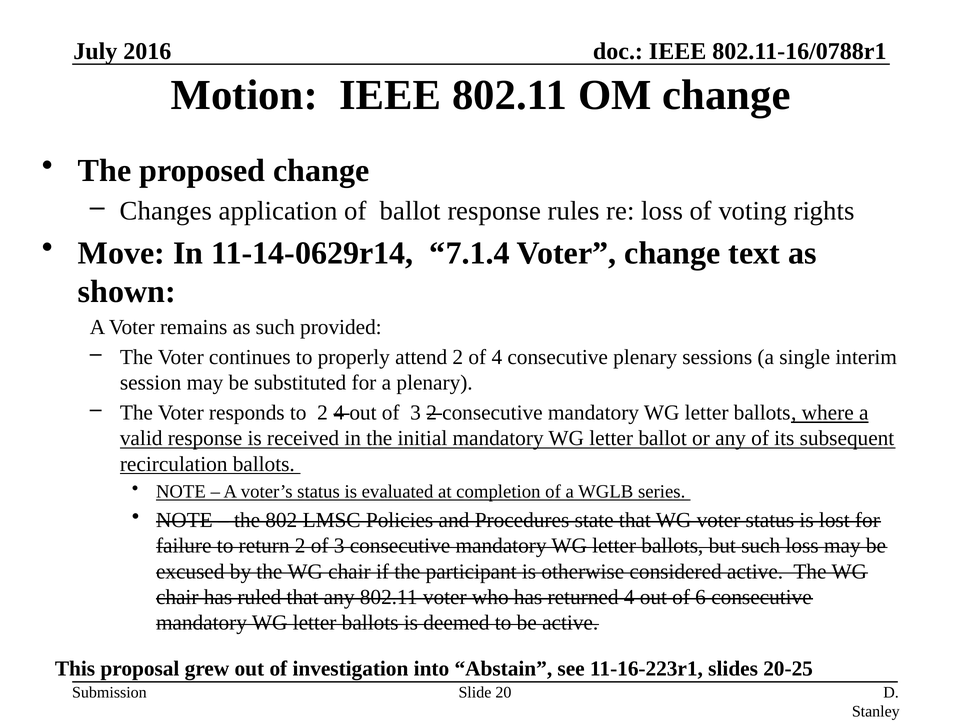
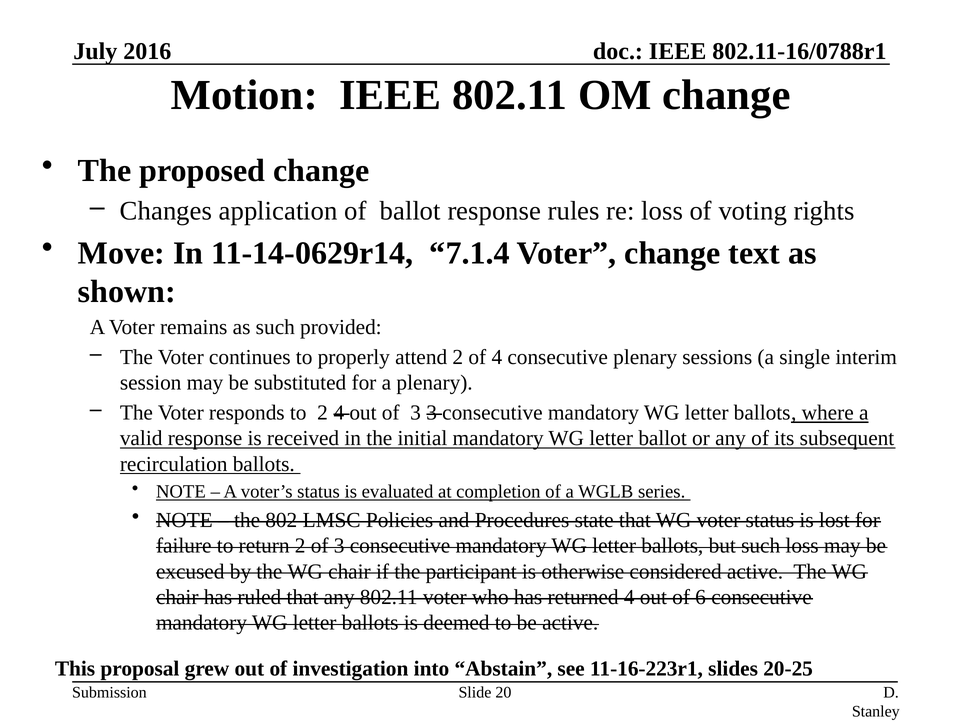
3 2: 2 -> 3 (432, 412)
